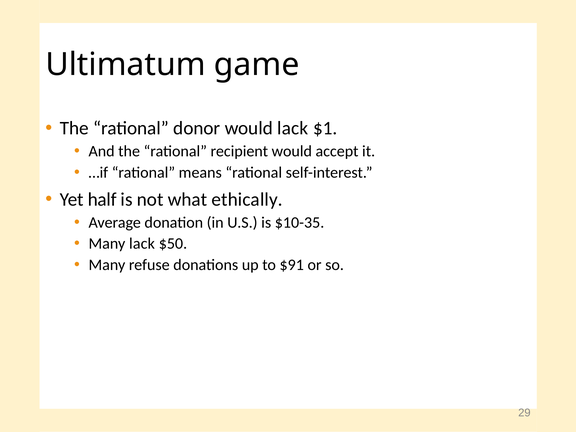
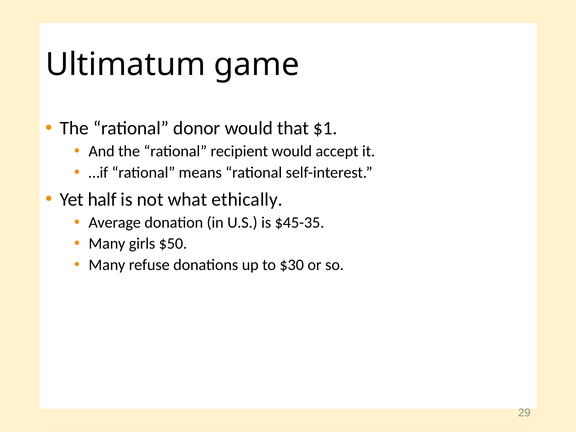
would lack: lack -> that (293, 128)
$10-35: $10-35 -> $45-35 (300, 222)
Many lack: lack -> girls (142, 244)
$91: $91 -> $30 (292, 265)
